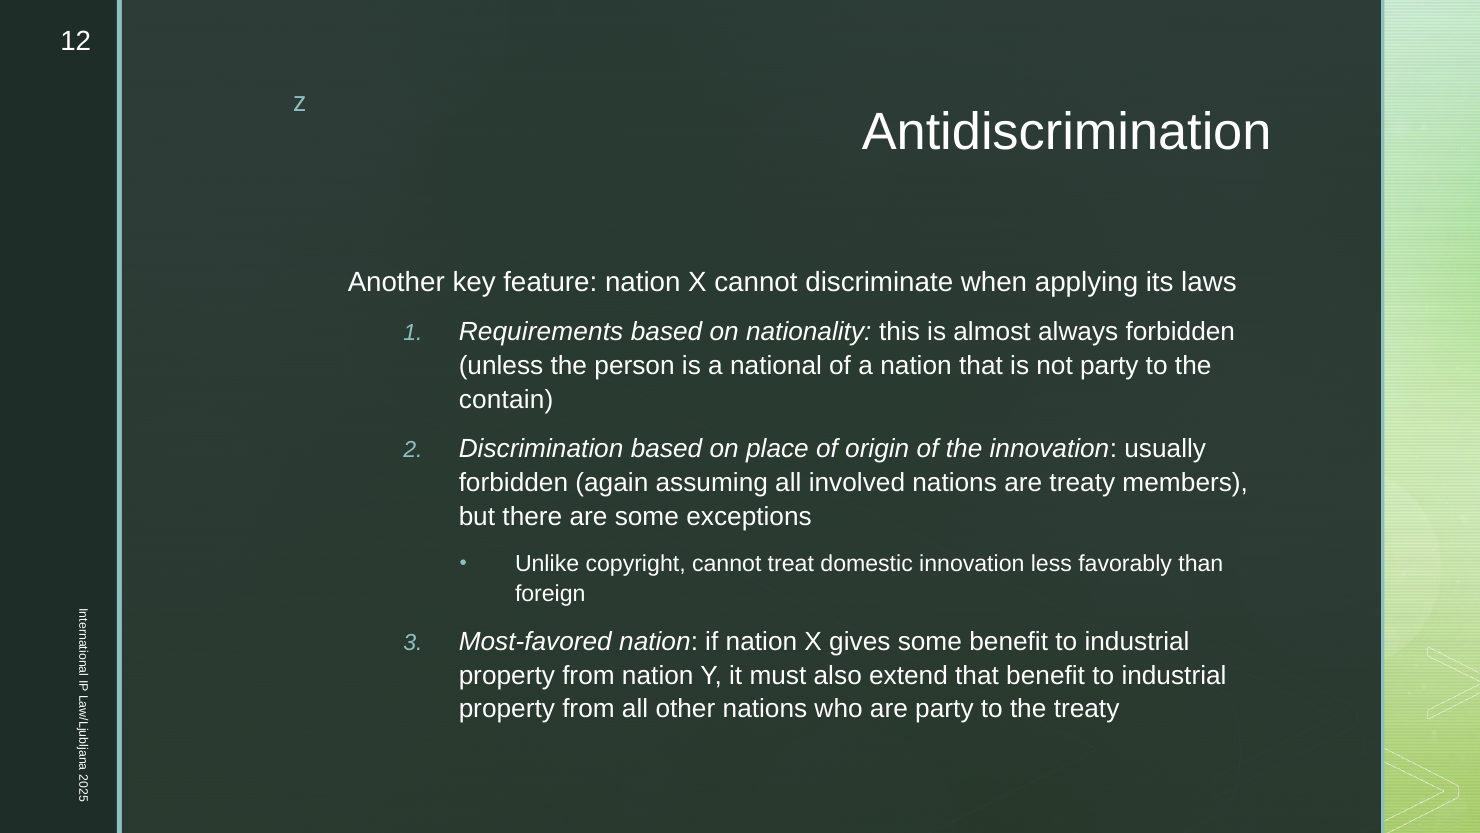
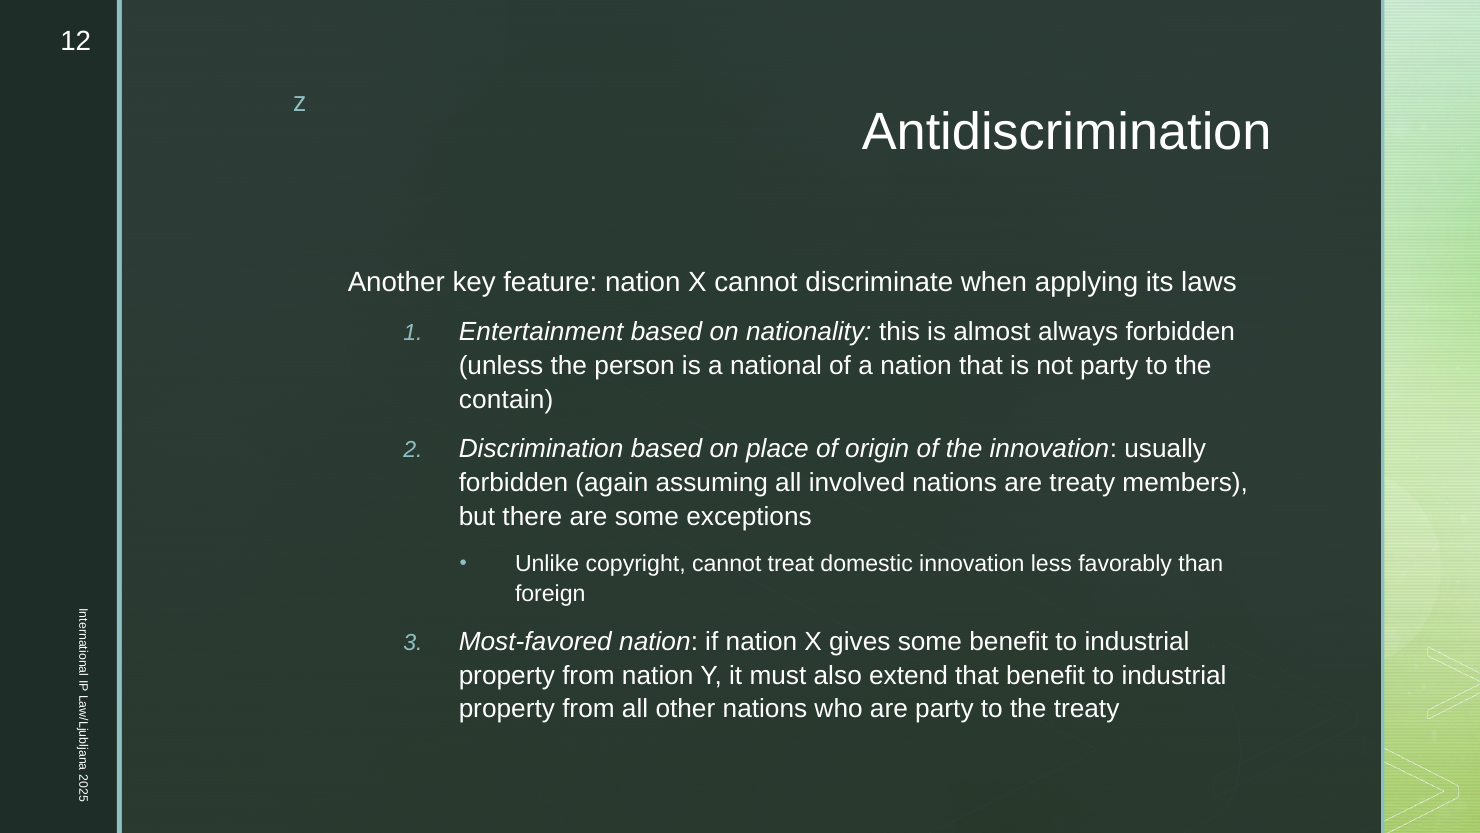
Requirements: Requirements -> Entertainment (541, 332)
